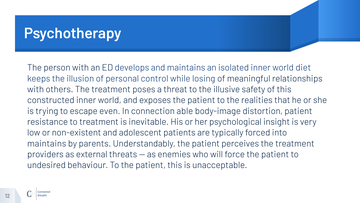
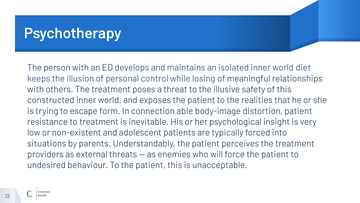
even: even -> form (110, 111)
maintains: maintains -> situations (47, 143)
